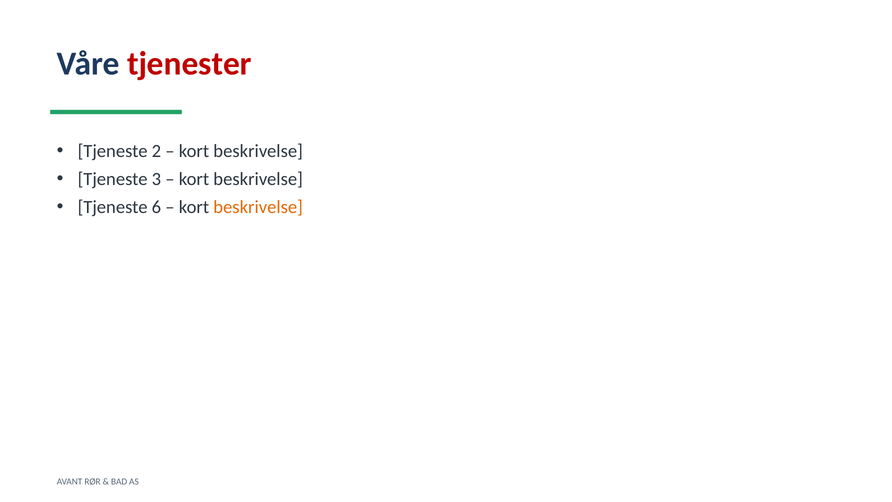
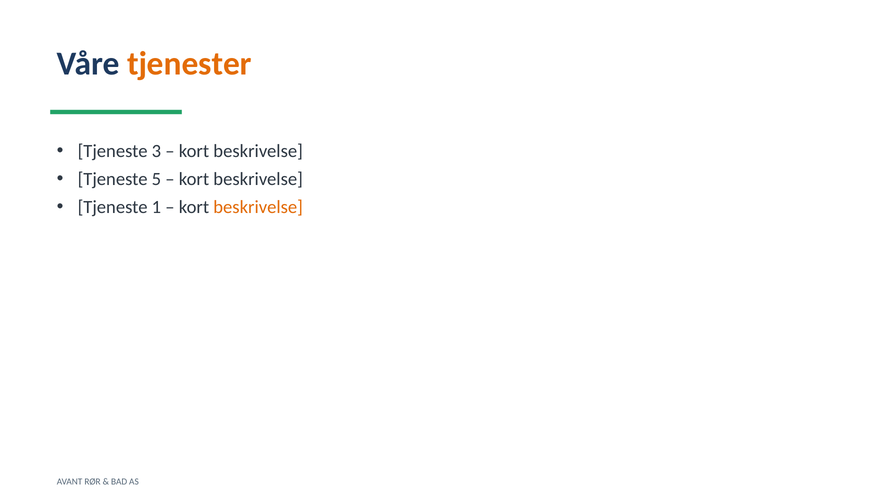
tjenester colour: red -> orange (189, 64)
2: 2 -> 3 (156, 151)
3: 3 -> 5 (156, 179)
6: 6 -> 1 (156, 207)
